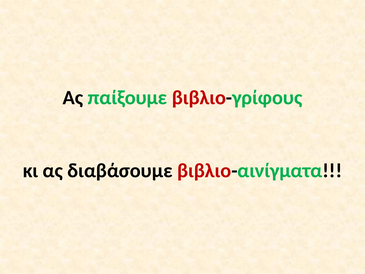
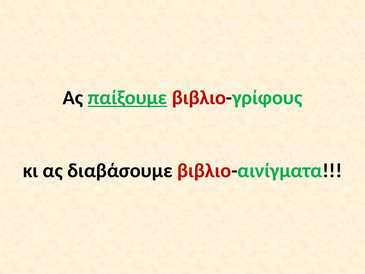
παίξουμε underline: none -> present (127, 98)
